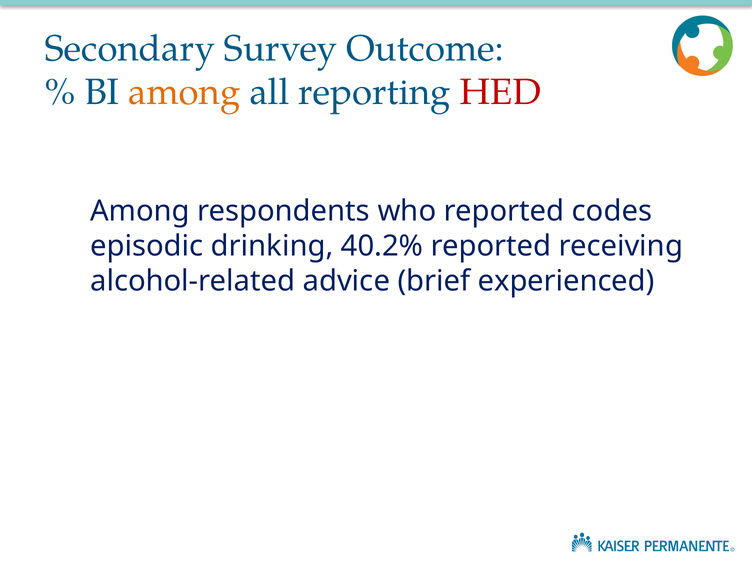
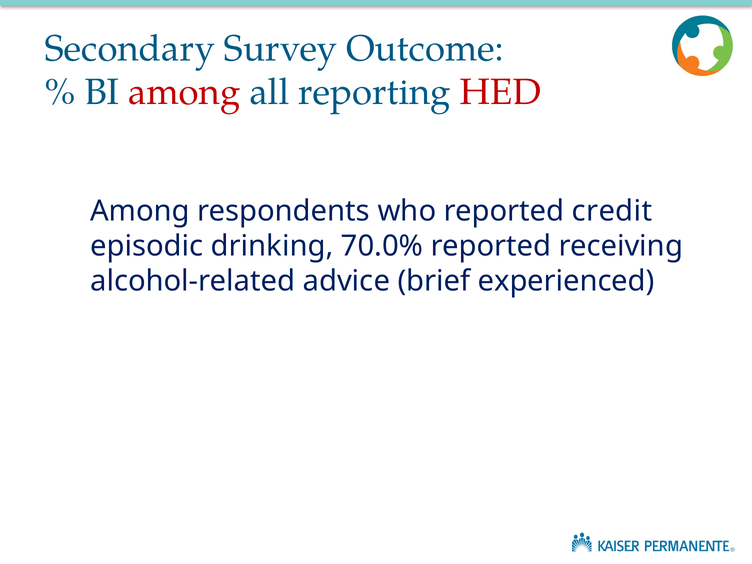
among colour: orange -> red (184, 92)
codes: codes -> credit (612, 211)
40.2%: 40.2% -> 70.0% (382, 246)
